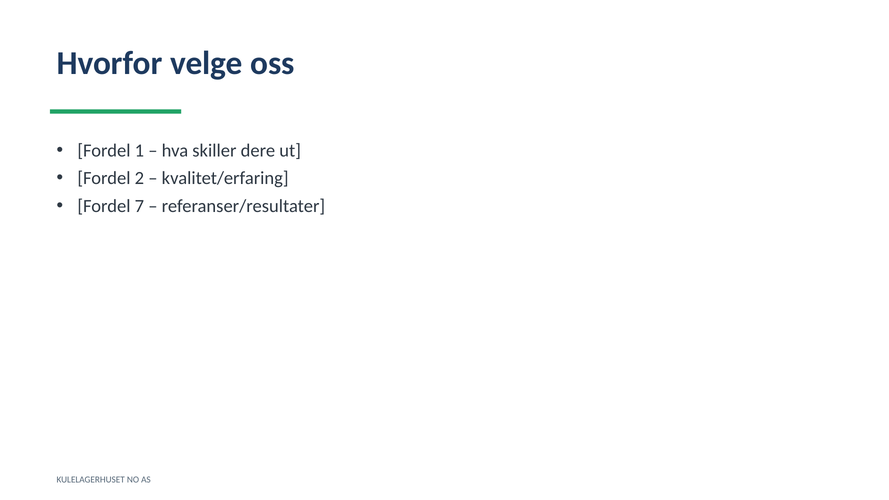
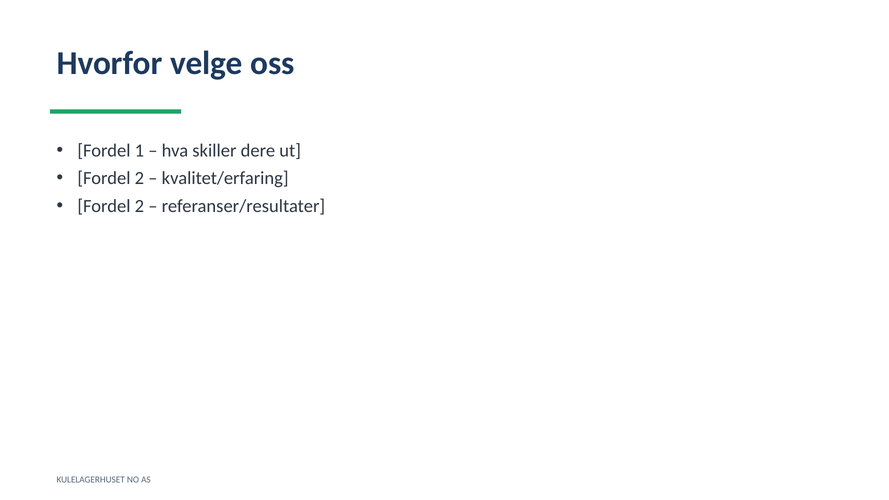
7: 7 -> 2 (139, 206)
